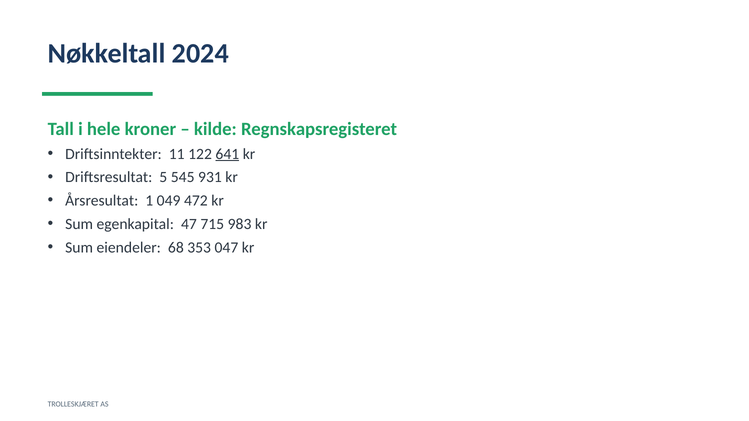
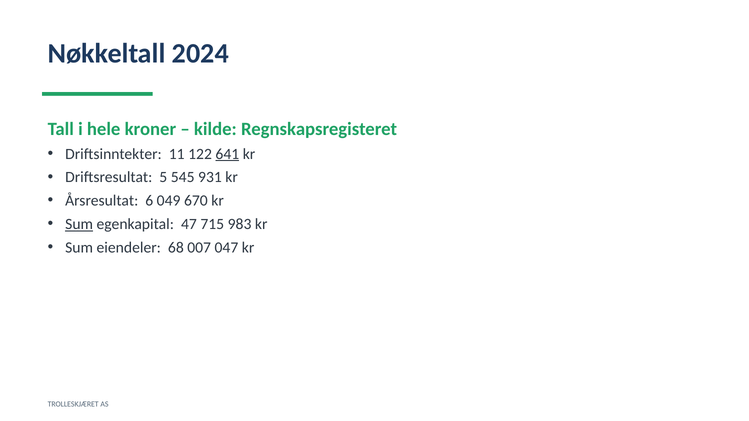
1: 1 -> 6 (149, 201)
472: 472 -> 670 (196, 201)
Sum underline: none -> present (79, 224)
353: 353 -> 007 (199, 248)
